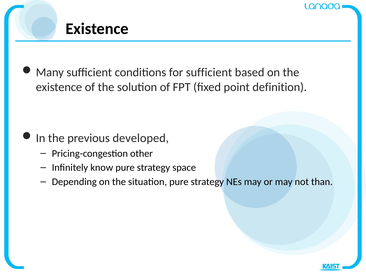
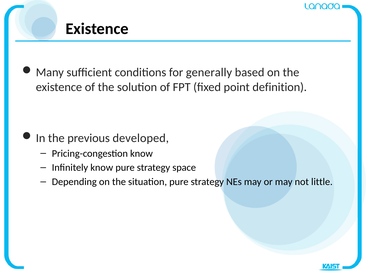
for sufficient: sufficient -> generally (209, 73)
Pricing-congestion other: other -> know (141, 154)
than: than -> little (322, 182)
